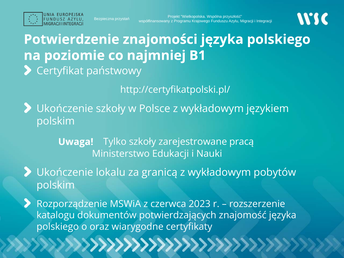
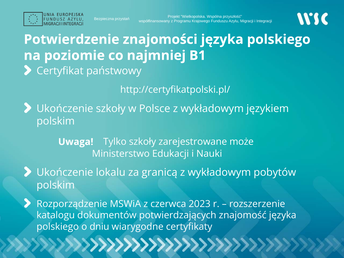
pracą: pracą -> może (242, 142)
oraz: oraz -> dniu (99, 227)
